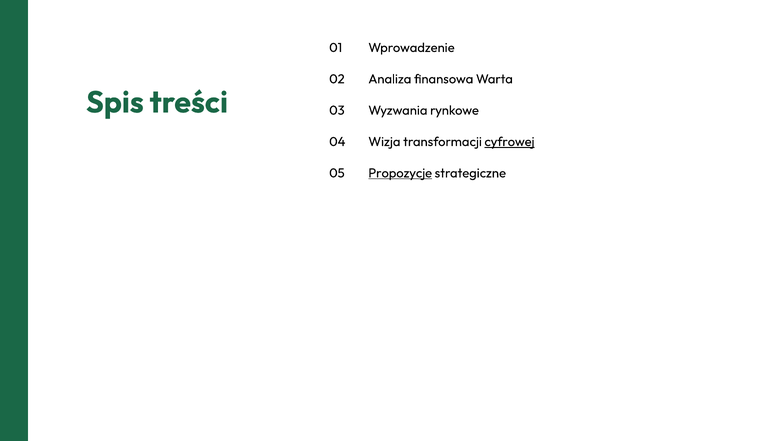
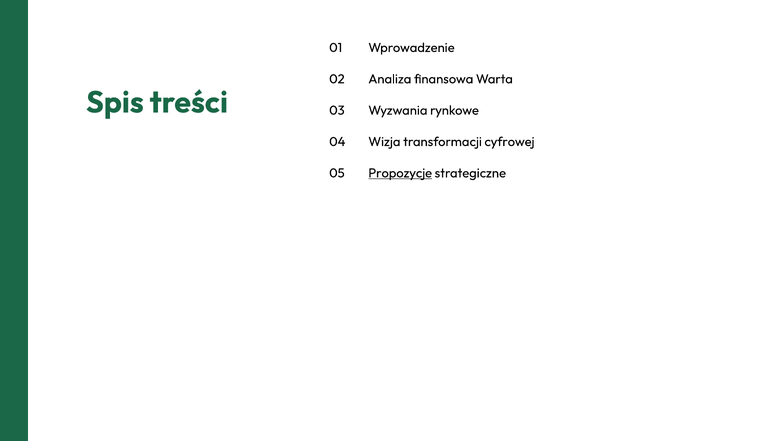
cyfrowej underline: present -> none (509, 142)
